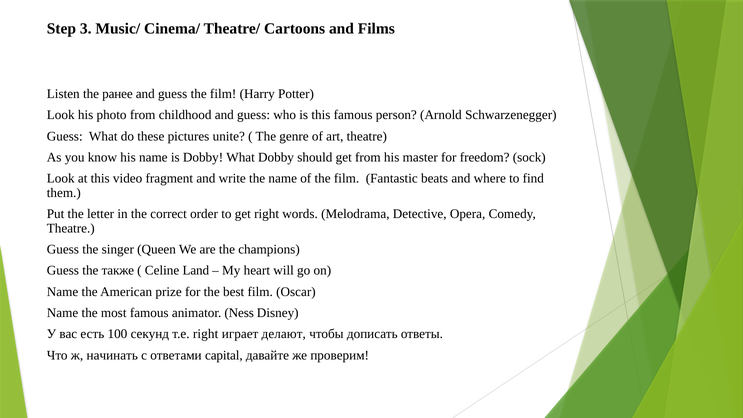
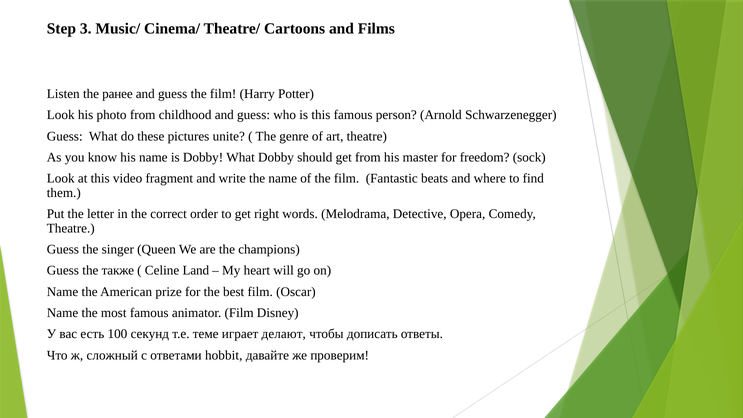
animator Ness: Ness -> Film (239, 313)
т.е right: right -> теме (206, 334)
начинать: начинать -> сложный (112, 355)
capital: capital -> hobbit (224, 355)
